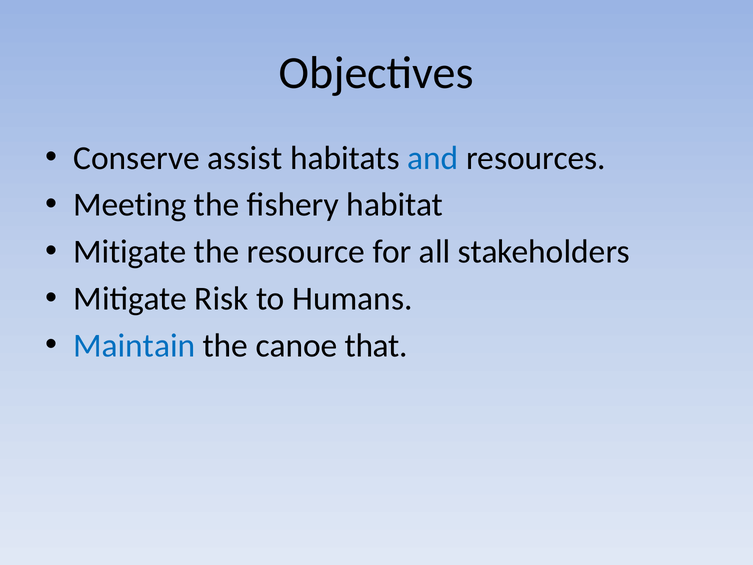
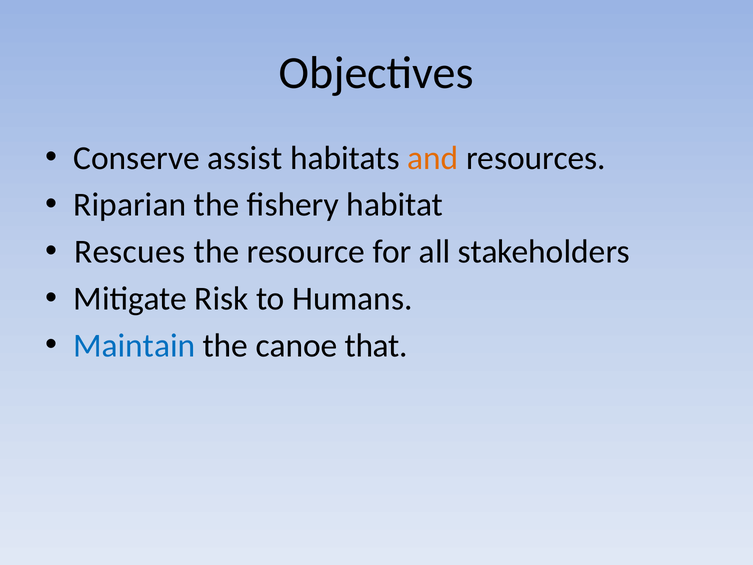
and colour: blue -> orange (433, 158)
Meeting: Meeting -> Riparian (130, 205)
Mitigate: Mitigate -> Rescues (130, 252)
